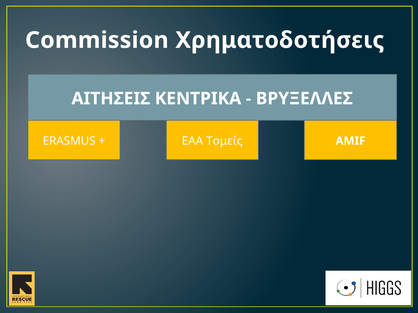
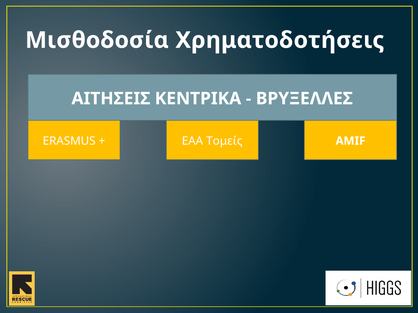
Commission: Commission -> Μισθοδοσία (97, 40)
